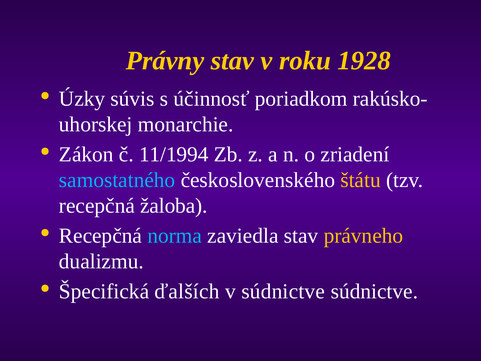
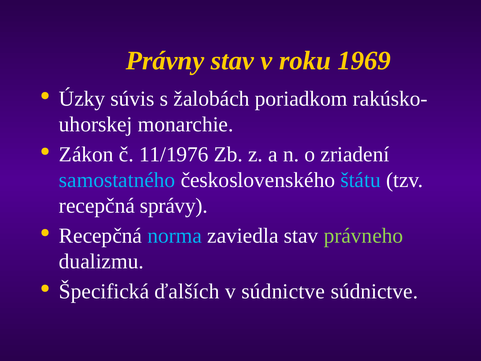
1928: 1928 -> 1969 (364, 60)
účinnosť: účinnosť -> žalobách (212, 99)
11/1994: 11/1994 -> 11/1976 (174, 154)
štátu colour: yellow -> light blue (361, 180)
žaloba: žaloba -> správy (174, 206)
právneho colour: yellow -> light green (363, 236)
